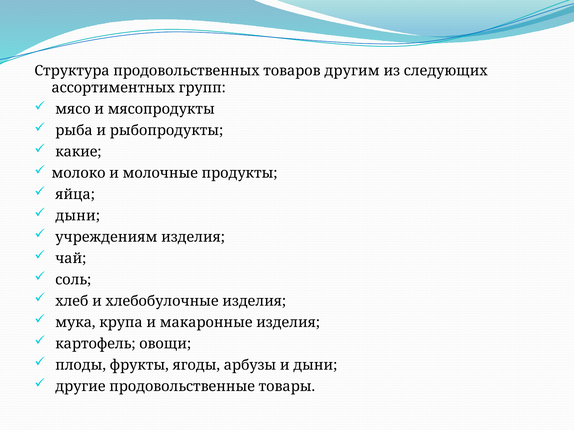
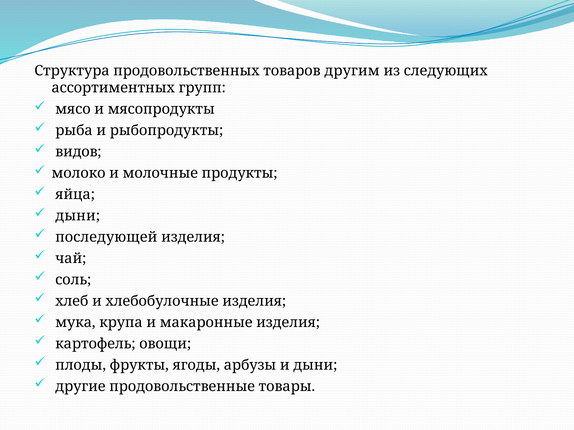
какие: какие -> видов (78, 152)
учреждениям: учреждениям -> последующей (106, 237)
